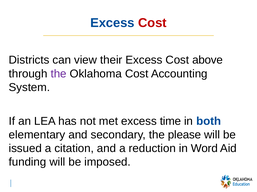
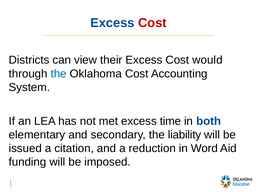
above: above -> would (207, 60)
the colour: purple -> blue (59, 74)
please: please -> liability (184, 135)
